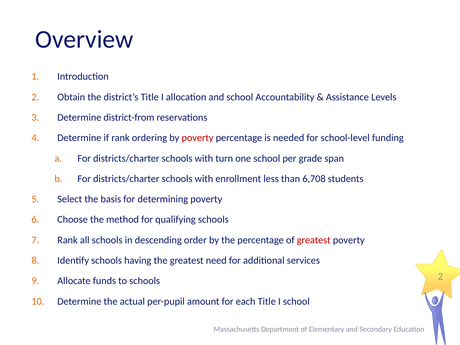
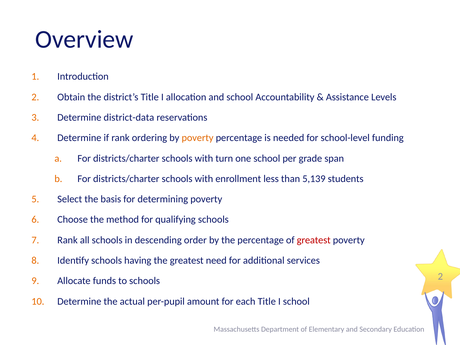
district-from: district-from -> district-data (129, 117)
poverty colour: red -> orange (198, 138)
6,708: 6,708 -> 5,139 (314, 179)
